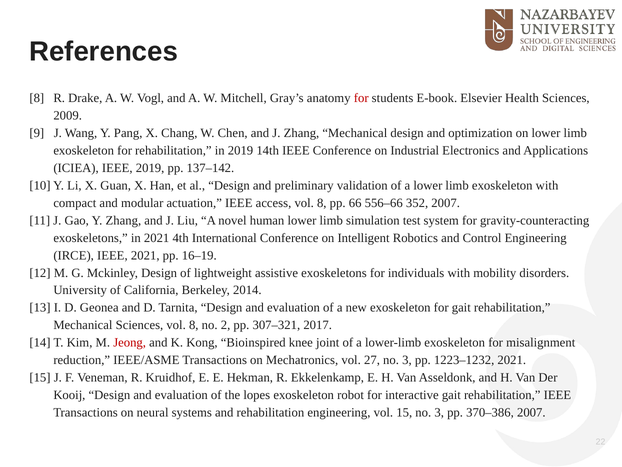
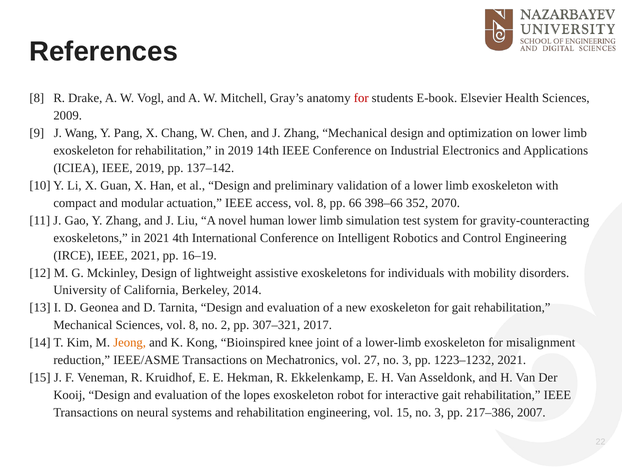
556–66: 556–66 -> 398–66 (384, 203)
352 2007: 2007 -> 2070 (446, 203)
Jeong colour: red -> orange (130, 342)
370–386: 370–386 -> 217–386 (490, 412)
